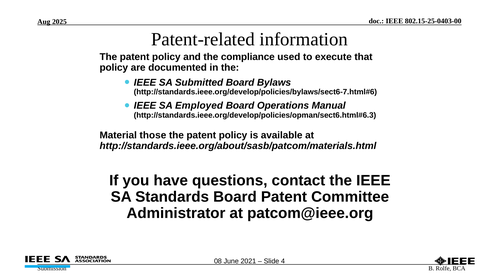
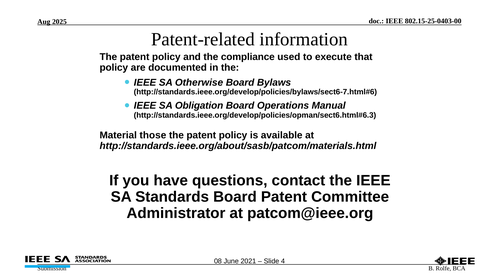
Submitted: Submitted -> Otherwise (199, 83)
Employed: Employed -> Obligation (199, 106)
